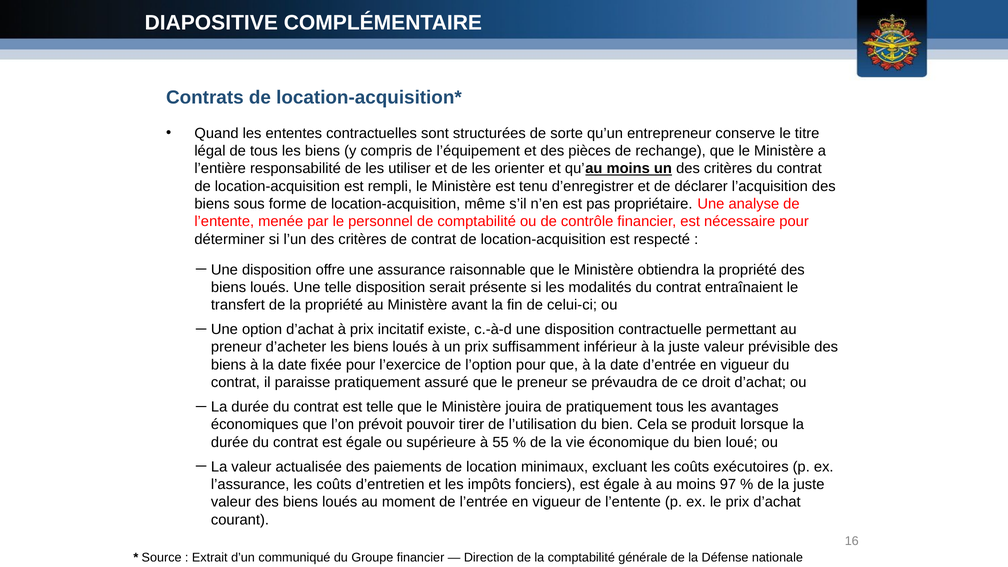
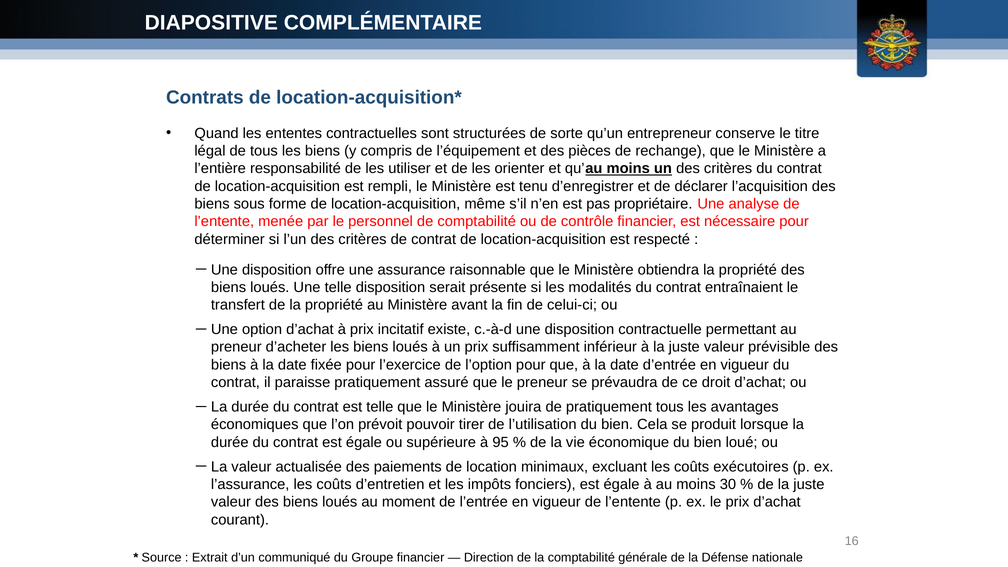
55: 55 -> 95 (501, 442)
97: 97 -> 30 (728, 484)
